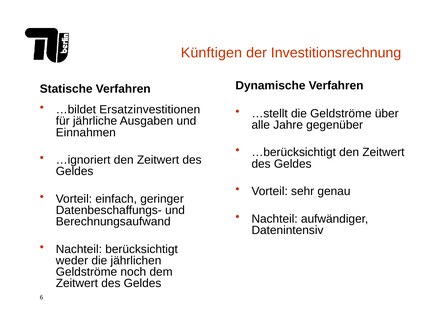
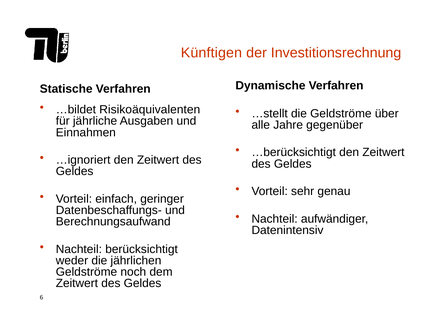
Ersatzinvestitionen: Ersatzinvestitionen -> Risikoäquivalenten (150, 110)
